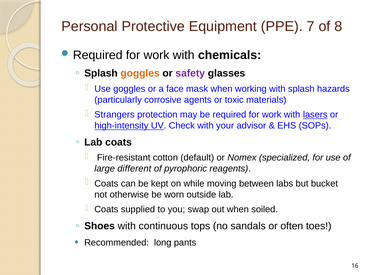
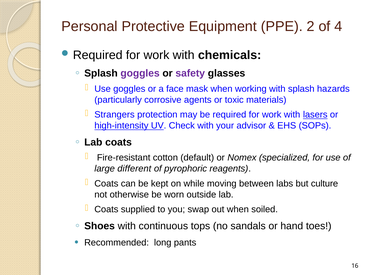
7: 7 -> 2 (311, 26)
8: 8 -> 4 (338, 26)
goggles colour: orange -> purple (140, 73)
bucket: bucket -> culture (324, 184)
often: often -> hand (292, 226)
